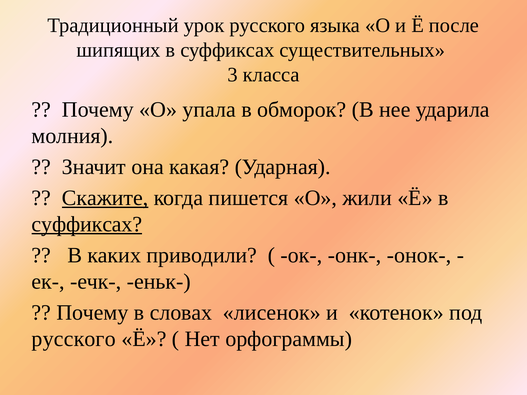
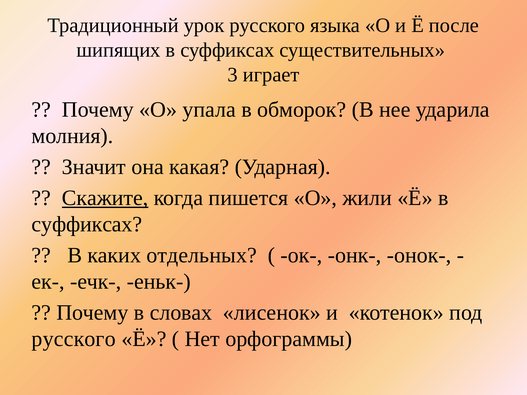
класса: класса -> играет (271, 75)
суффиксах underline: present -> none (87, 224)
приводили: приводили -> отдельных (202, 255)
